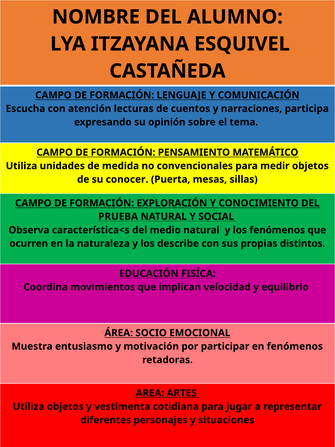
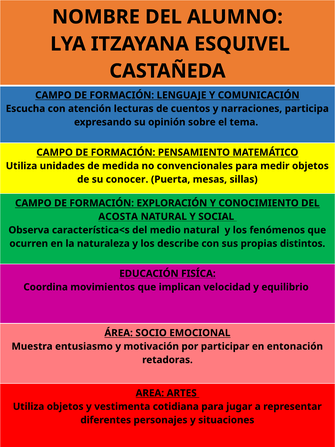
PRUEBA: PRUEBA -> ACOSTA (118, 216)
en fenómenos: fenómenos -> entonación (295, 346)
